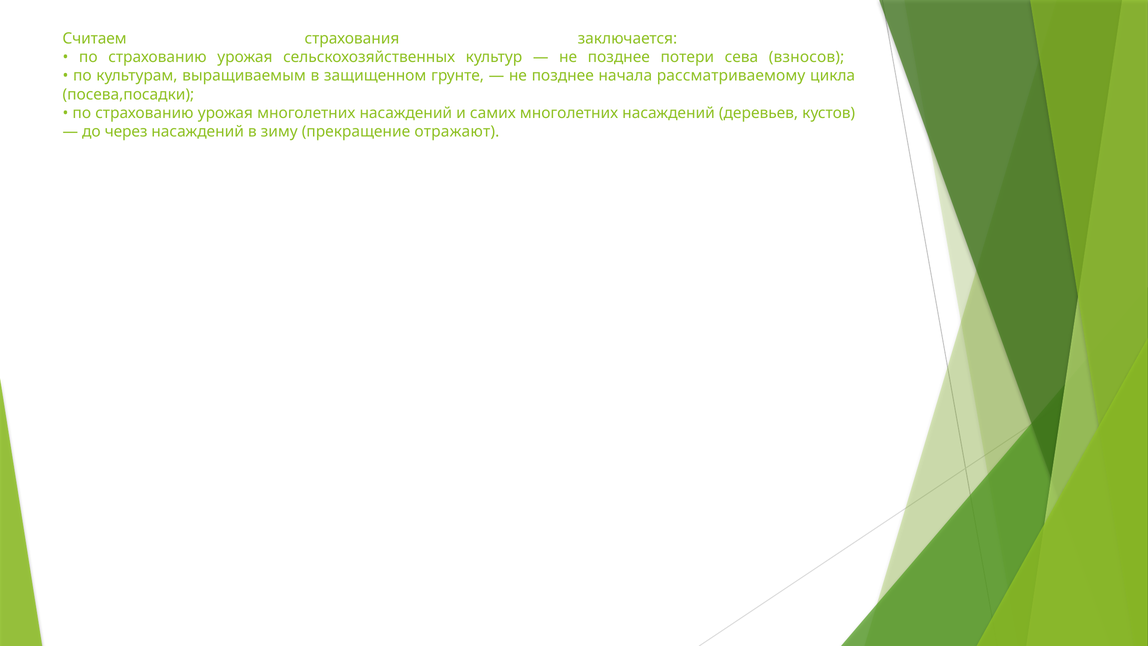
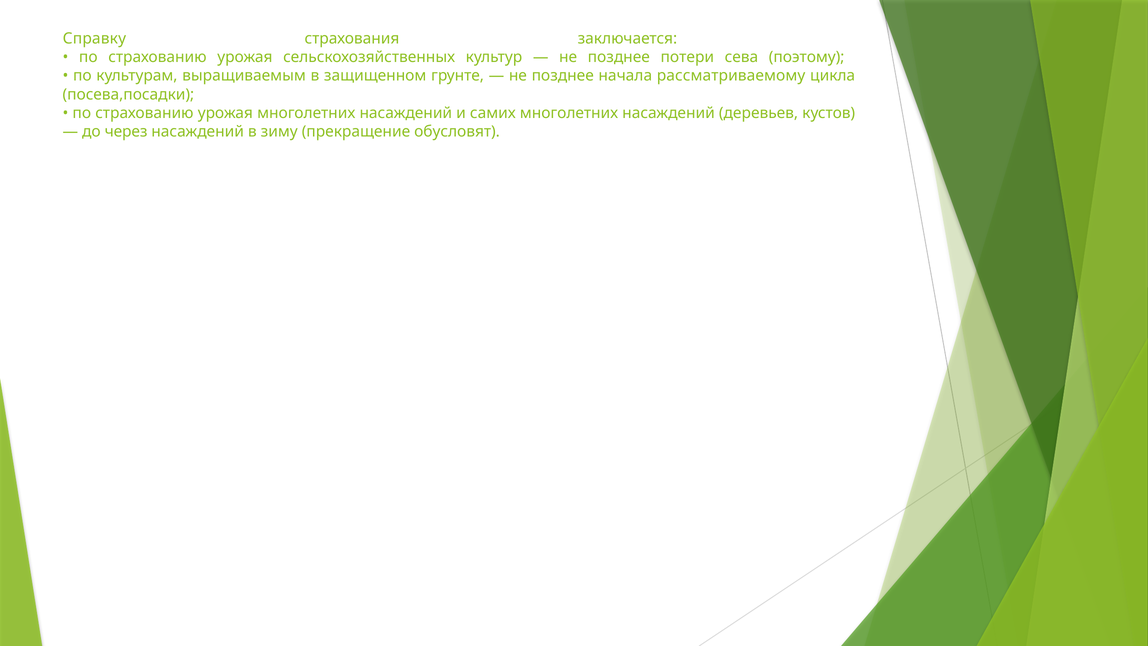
Считаем: Считаем -> Справку (94, 38)
взносов: взносов -> поэтому (807, 57)
отражают: отражают -> обусловят (457, 132)
